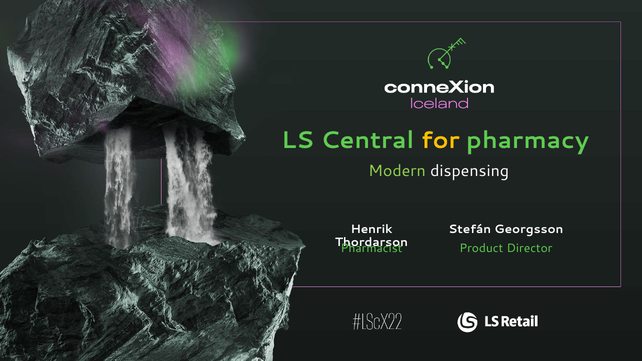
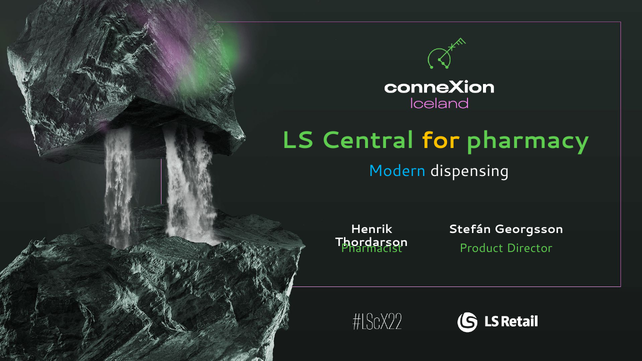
Modern colour: light green -> light blue (397, 171)
